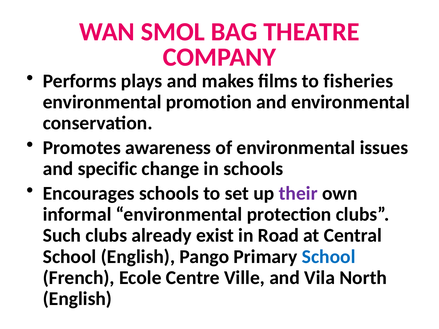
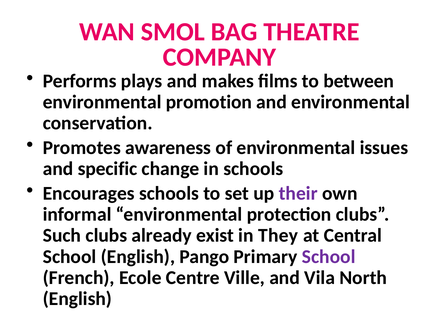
fisheries: fisheries -> between (359, 81)
Road: Road -> They (278, 236)
School colour: blue -> purple (329, 257)
